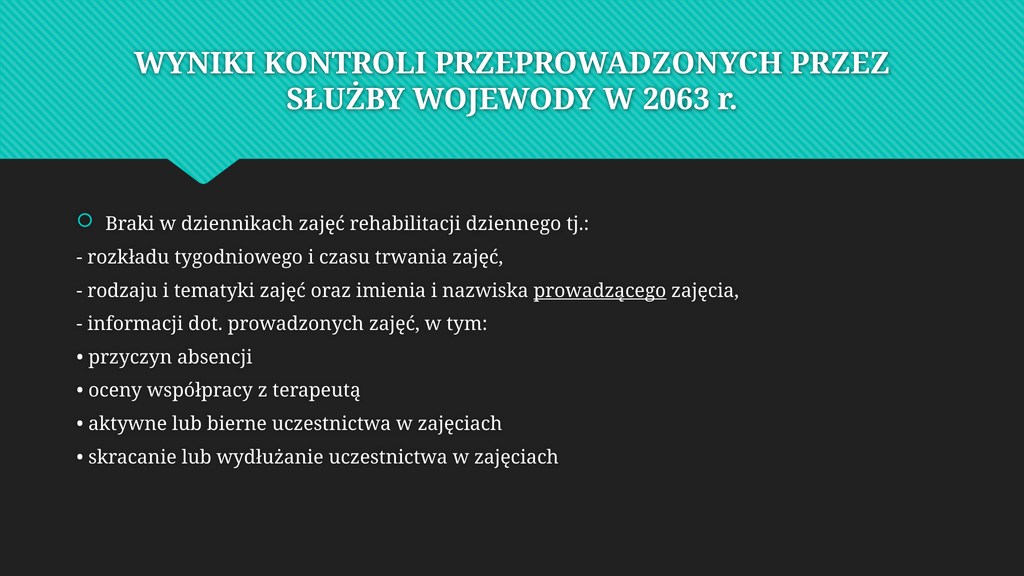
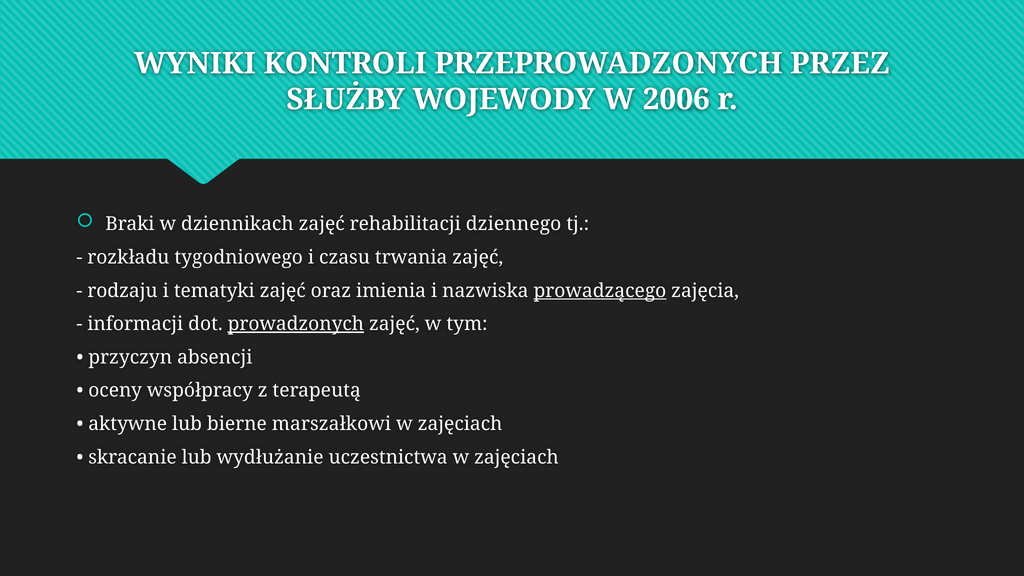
2063: 2063 -> 2006 (676, 99)
prowadzonych underline: none -> present (296, 324)
bierne uczestnictwa: uczestnictwa -> marszałkowi (331, 424)
